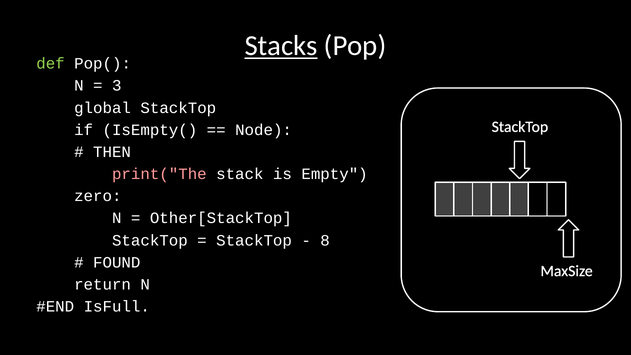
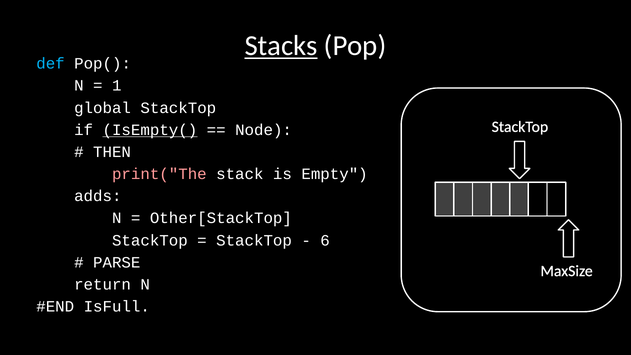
def colour: light green -> light blue (50, 64)
3: 3 -> 1 (117, 86)
IsEmpty( underline: none -> present (150, 130)
zero: zero -> adds (98, 196)
8: 8 -> 6 (325, 240)
FOUND: FOUND -> PARSE (117, 262)
